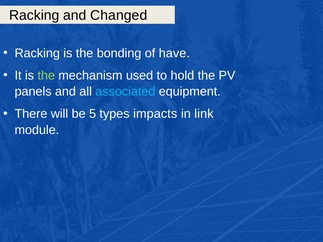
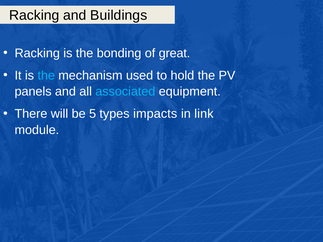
Changed: Changed -> Buildings (119, 15)
have: have -> great (174, 53)
the colour: light green -> light blue (46, 76)
